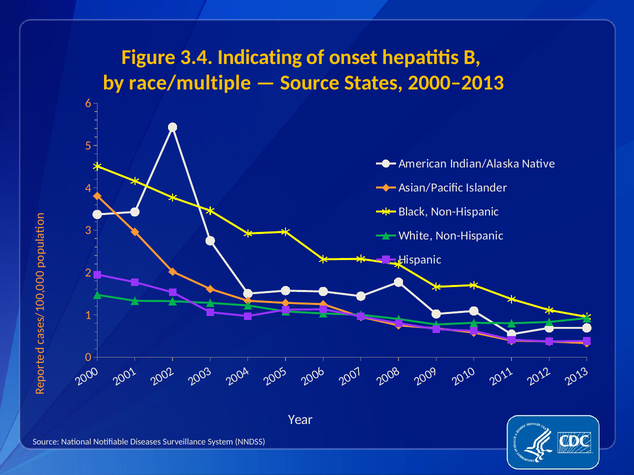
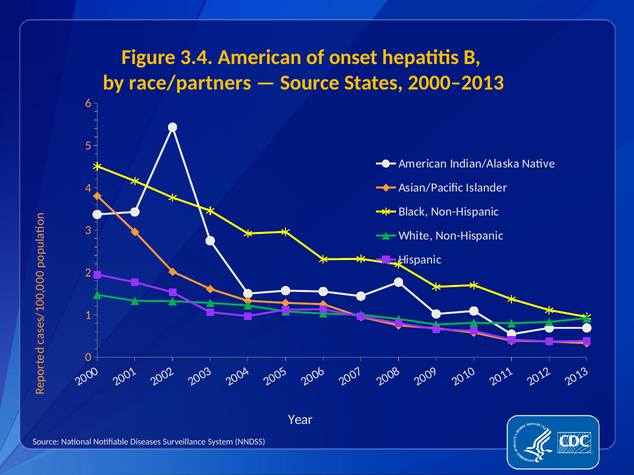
3.4 Indicating: Indicating -> American (260, 57)
race/multiple: race/multiple -> race/partners (190, 83)
